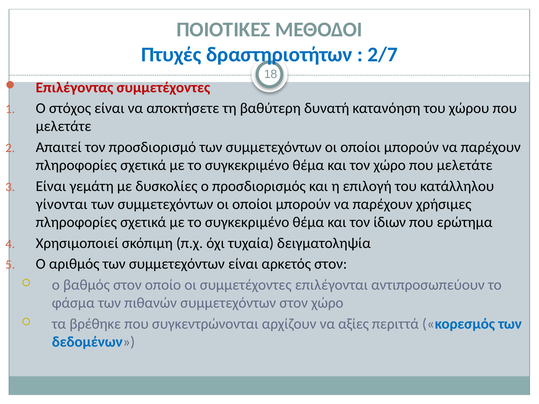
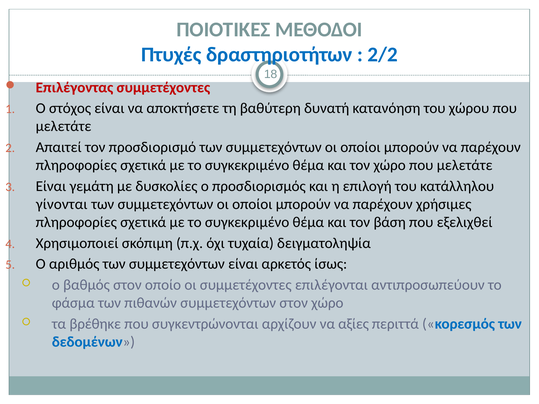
2/7: 2/7 -> 2/2 (383, 55)
ίδιων: ίδιων -> βάση (390, 222)
ερώτημα: ερώτημα -> εξελιχθεί (465, 222)
αρκετός στον: στον -> ίσως (331, 264)
